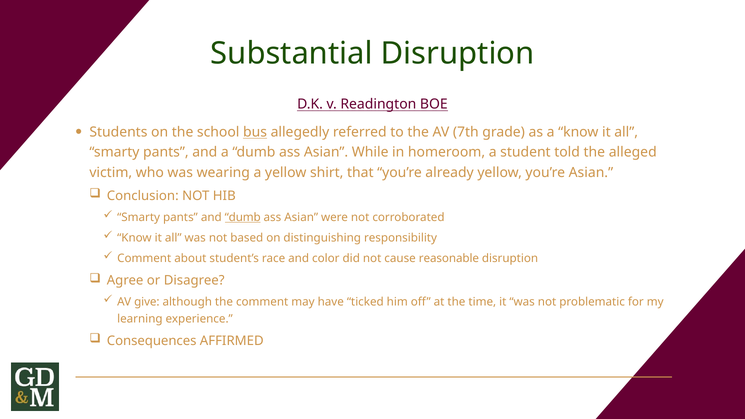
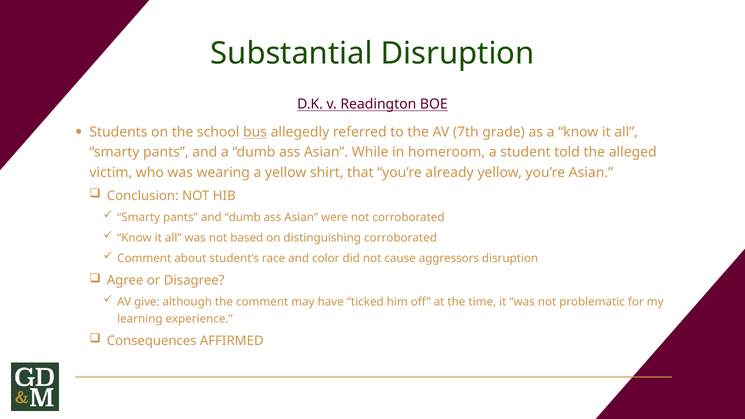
dumb underline: present -> none (243, 217)
distinguishing responsibility: responsibility -> corroborated (400, 238)
reasonable: reasonable -> aggressors (449, 258)
